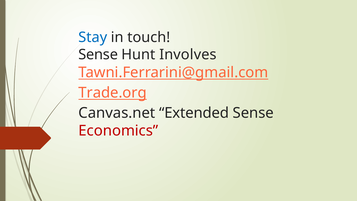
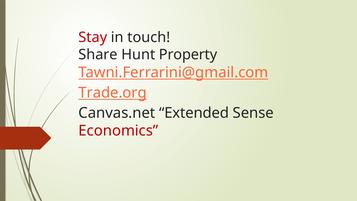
Stay colour: blue -> red (93, 37)
Sense: Sense -> Share (98, 55)
Involves: Involves -> Property (188, 55)
